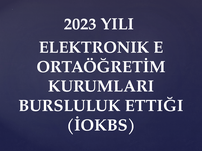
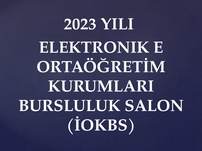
ETTIĞI: ETTIĞI -> SALON (154, 106)
